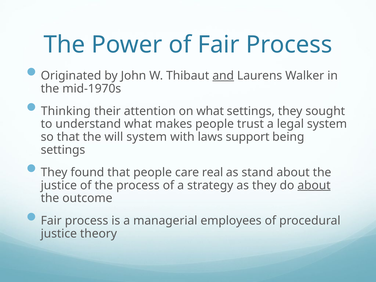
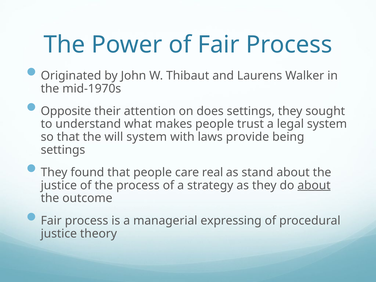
and underline: present -> none (223, 76)
Thinking: Thinking -> Opposite (66, 111)
on what: what -> does (210, 111)
support: support -> provide (247, 137)
employees: employees -> expressing (231, 221)
